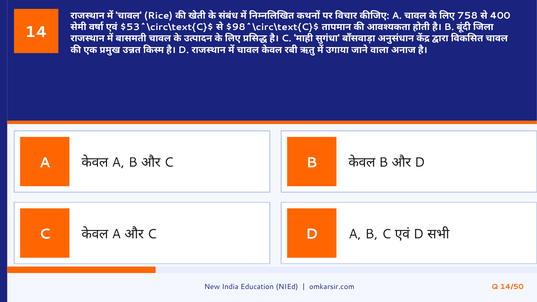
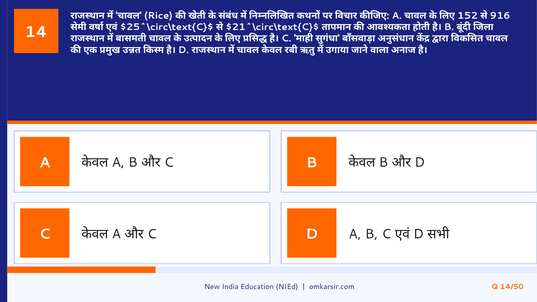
758: 758 -> 152 (468, 16)
400: 400 -> 916 (500, 16)
$53^\circ\text{C}$: $53^\circ\text{C}$ -> $25^\circ\text{C}$ (167, 27)
$98^\circ\text{C}$: $98^\circ\text{C}$ -> $21^\circ\text{C}$ (272, 27)
